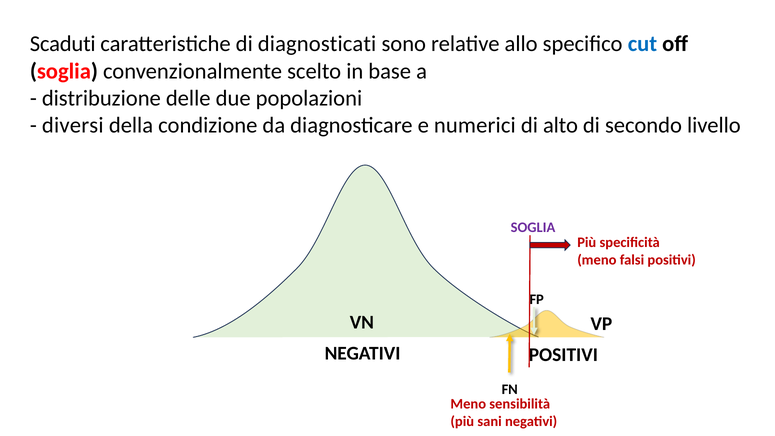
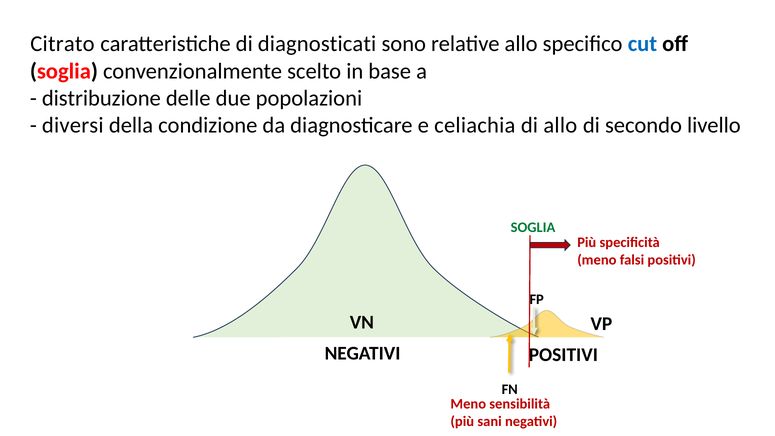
Scaduti: Scaduti -> Citrato (62, 44)
numerici: numerici -> celiachia (475, 125)
di alto: alto -> allo (560, 125)
SOGLIA colour: purple -> green (533, 227)
